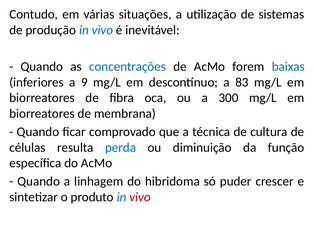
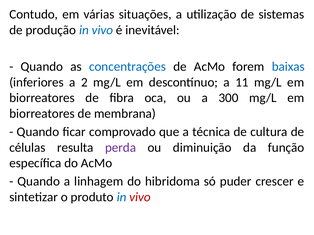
9: 9 -> 2 (84, 82)
83: 83 -> 11 (242, 82)
perda colour: blue -> purple (121, 148)
